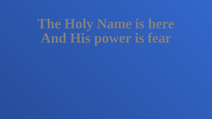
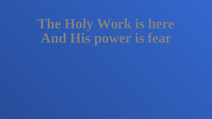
Name: Name -> Work (114, 24)
